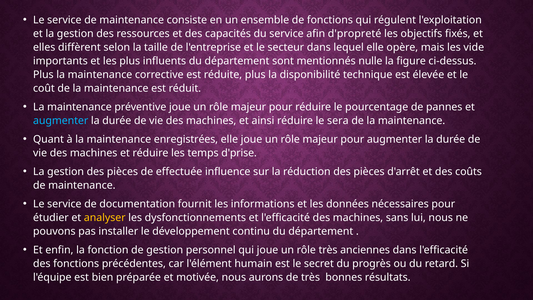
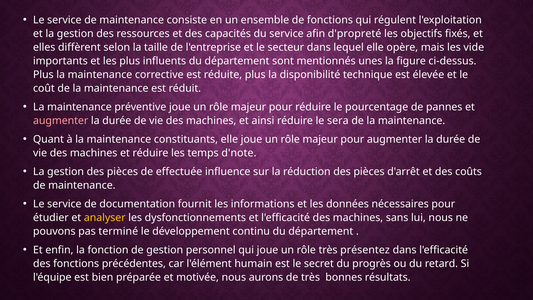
nulle: nulle -> unes (370, 61)
augmenter colour: light blue -> pink (61, 121)
enregistrées: enregistrées -> constituants (186, 139)
d'prise: d'prise -> d'note (239, 153)
installer: installer -> terminé (118, 231)
anciennes: anciennes -> présentez (365, 250)
